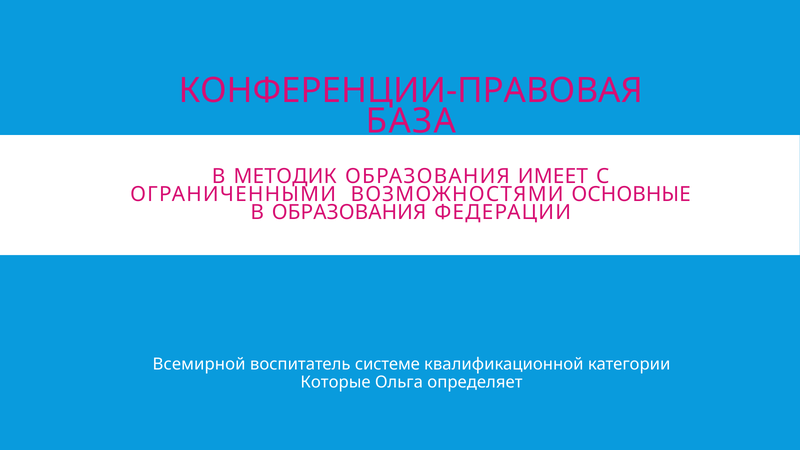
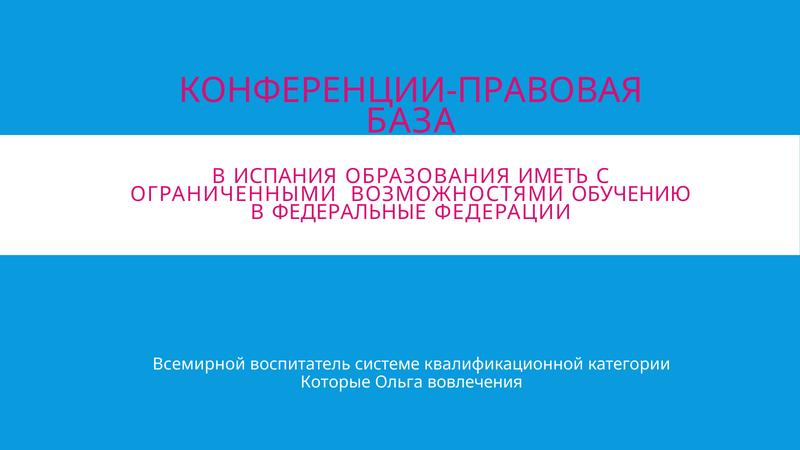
МЕТОДИК: МЕТОДИК -> ИСПАНИЯ (285, 177)
ИМЕЕТ: ИМЕЕТ -> ИМЕТЬ (553, 177)
ОСНОВНЫЕ: ОСНОВНЫЕ -> ОБУЧЕНИЮ (631, 195)
В ОБРАЗОВАНИЯ: ОБРАЗОВАНИЯ -> ФЕДЕРАЛЬНЫЕ (349, 213)
определяет: определяет -> вовлечения (475, 382)
